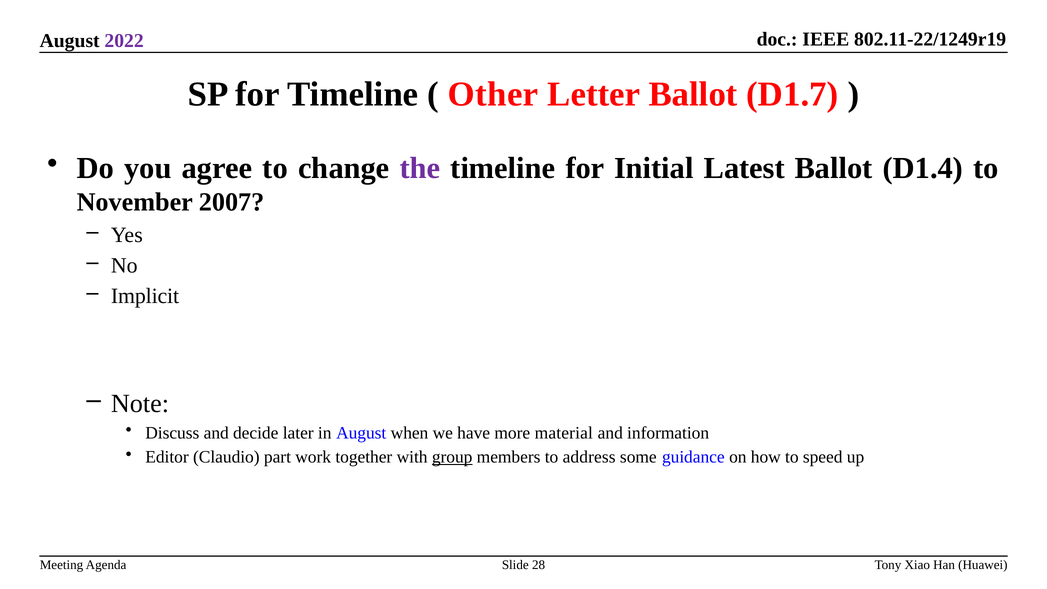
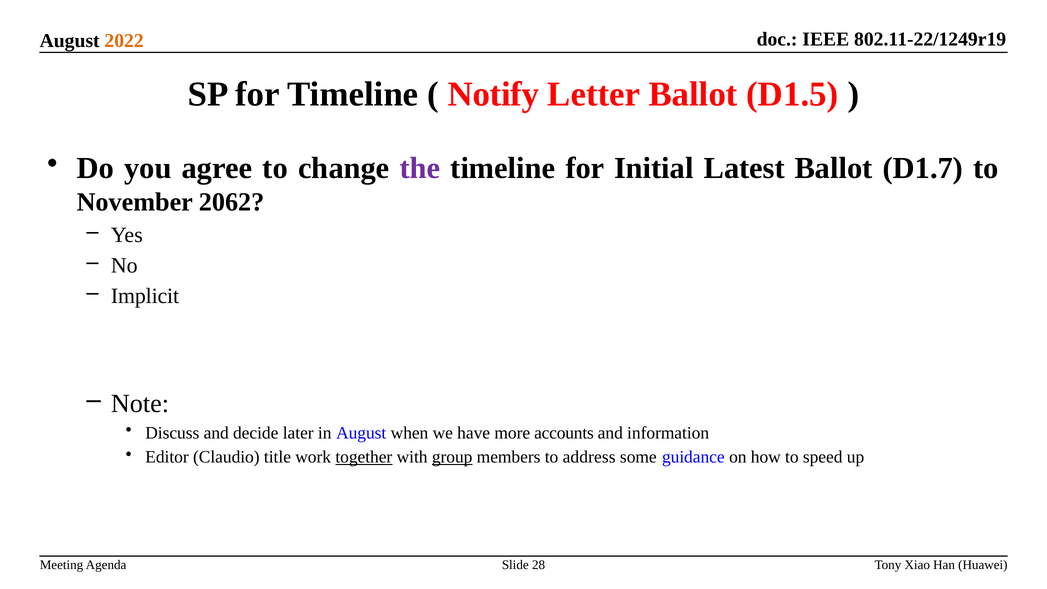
2022 colour: purple -> orange (124, 41)
Other: Other -> Notify (493, 94)
D1.7: D1.7 -> D1.5 (792, 94)
D1.4: D1.4 -> D1.7 (923, 168)
2007: 2007 -> 2062 (232, 202)
material: material -> accounts (564, 433)
part: part -> title (277, 457)
together underline: none -> present (364, 457)
